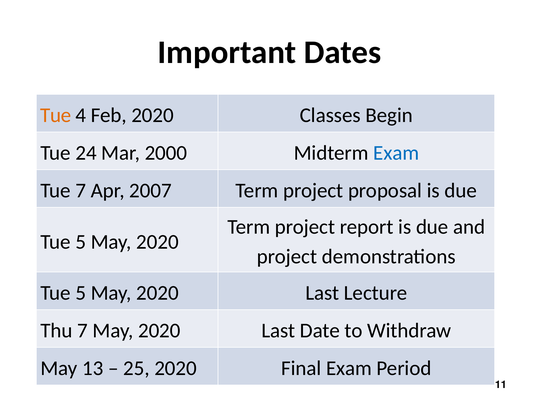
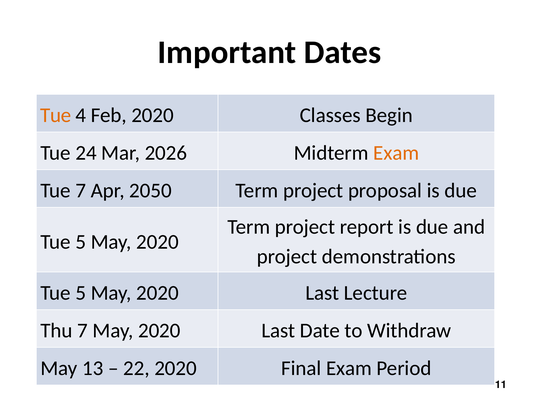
2000: 2000 -> 2026 (166, 153)
Exam colour: blue -> orange (396, 153)
2007: 2007 -> 2050 (151, 191)
25: 25 -> 22 (136, 369)
